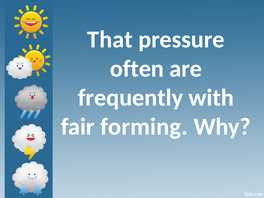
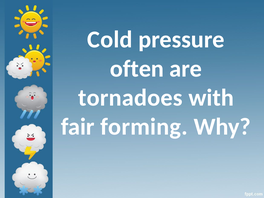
That: That -> Cold (110, 40)
frequently: frequently -> tornadoes (130, 98)
